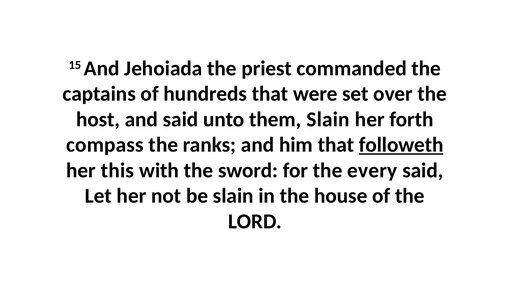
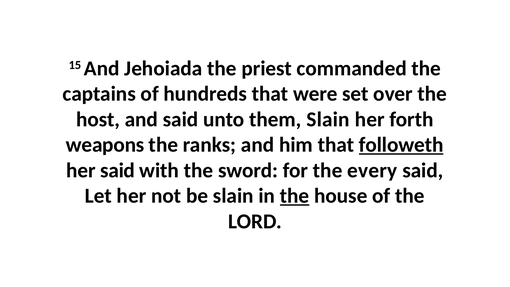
compass: compass -> weapons (105, 145)
her this: this -> said (118, 170)
the underline: none -> present (295, 196)
